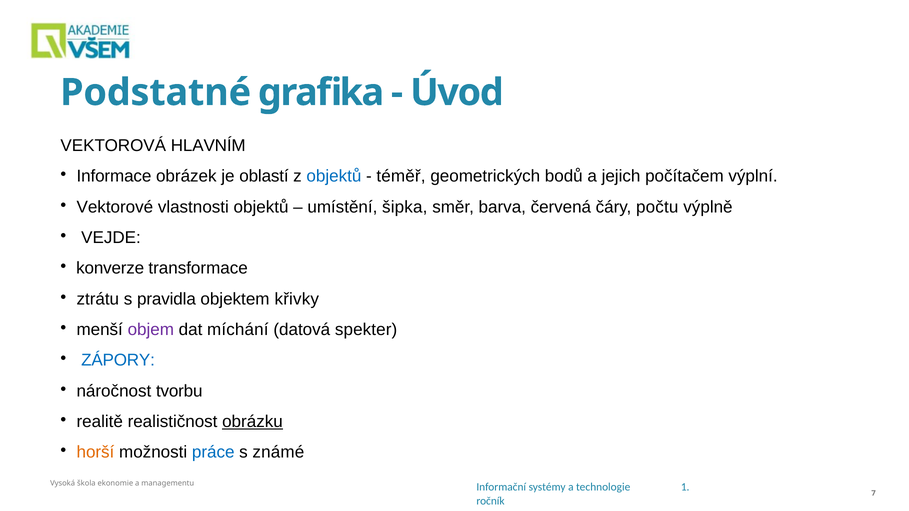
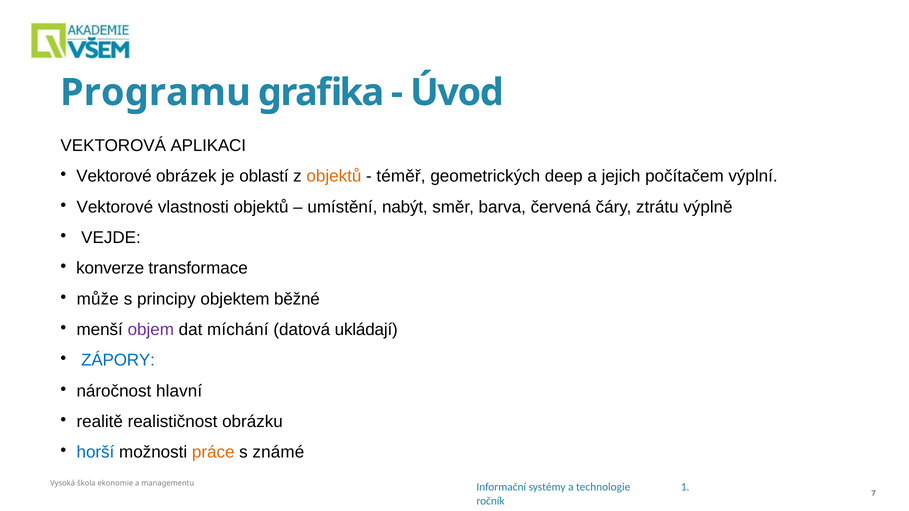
Podstatné: Podstatné -> Programu (155, 93)
HLAVNÍM: HLAVNÍM -> APLIKACI (208, 146)
Informace: Informace -> Vektorové (114, 176)
objektů colour: blue -> orange (334, 176)
bodů: bodů -> deep (564, 176)
šipka: šipka -> nabýt (405, 207)
počtu: počtu -> ztrátu (657, 207)
ztrátu: ztrátu -> může (98, 299)
pravidla: pravidla -> principy (166, 299)
křivky: křivky -> běžné (297, 299)
spekter: spekter -> ukládají (366, 330)
tvorbu: tvorbu -> hlavní (179, 391)
obrázku underline: present -> none (252, 422)
horší colour: orange -> blue (95, 453)
práce colour: blue -> orange (213, 453)
